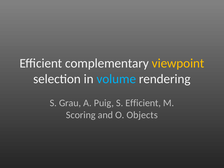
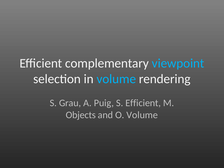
viewpoint colour: yellow -> light blue (178, 63)
Scoring: Scoring -> Objects (81, 115)
O Objects: Objects -> Volume (142, 115)
